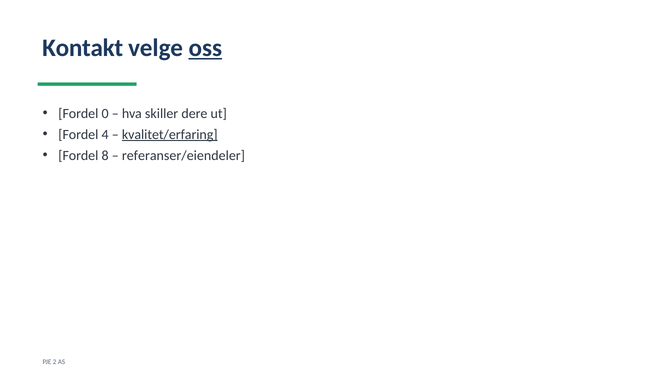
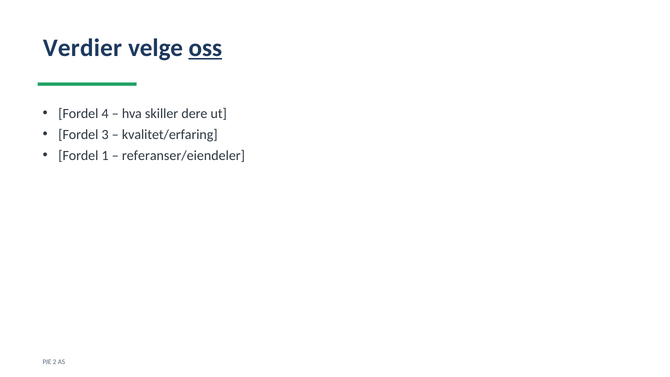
Kontakt: Kontakt -> Verdier (82, 48)
0: 0 -> 4 (105, 113)
4: 4 -> 3 (105, 134)
kvalitet/erfaring underline: present -> none (170, 134)
8: 8 -> 1 (105, 155)
